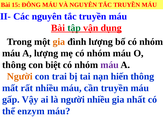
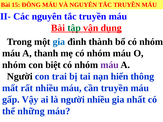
gia colour: orange -> blue (59, 42)
đình lượng: lượng -> thành (101, 42)
A lượng: lượng -> thanh (46, 53)
thông: thông -> nhóm (14, 65)
Người colour: orange -> black (20, 77)
enzym: enzym -> những (31, 111)
